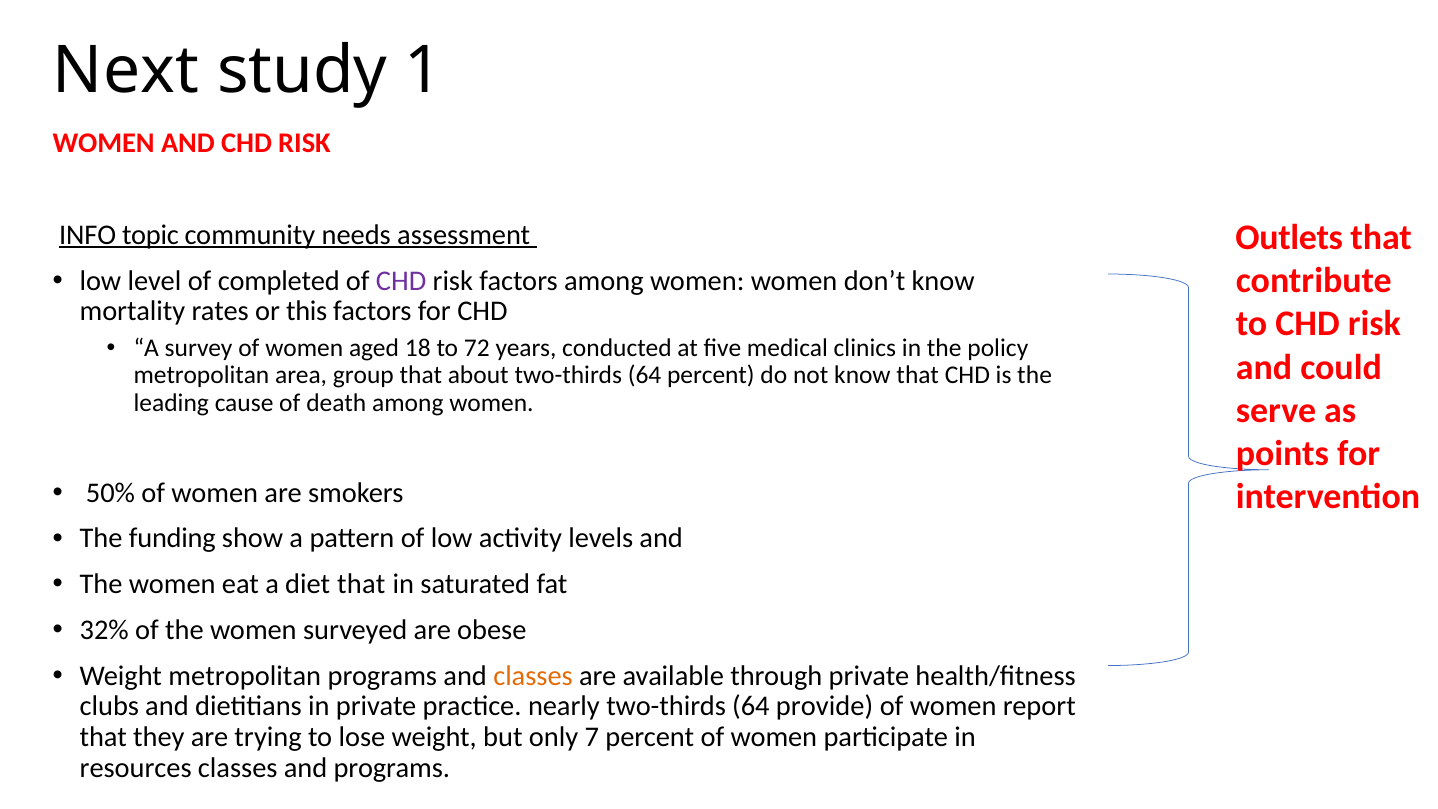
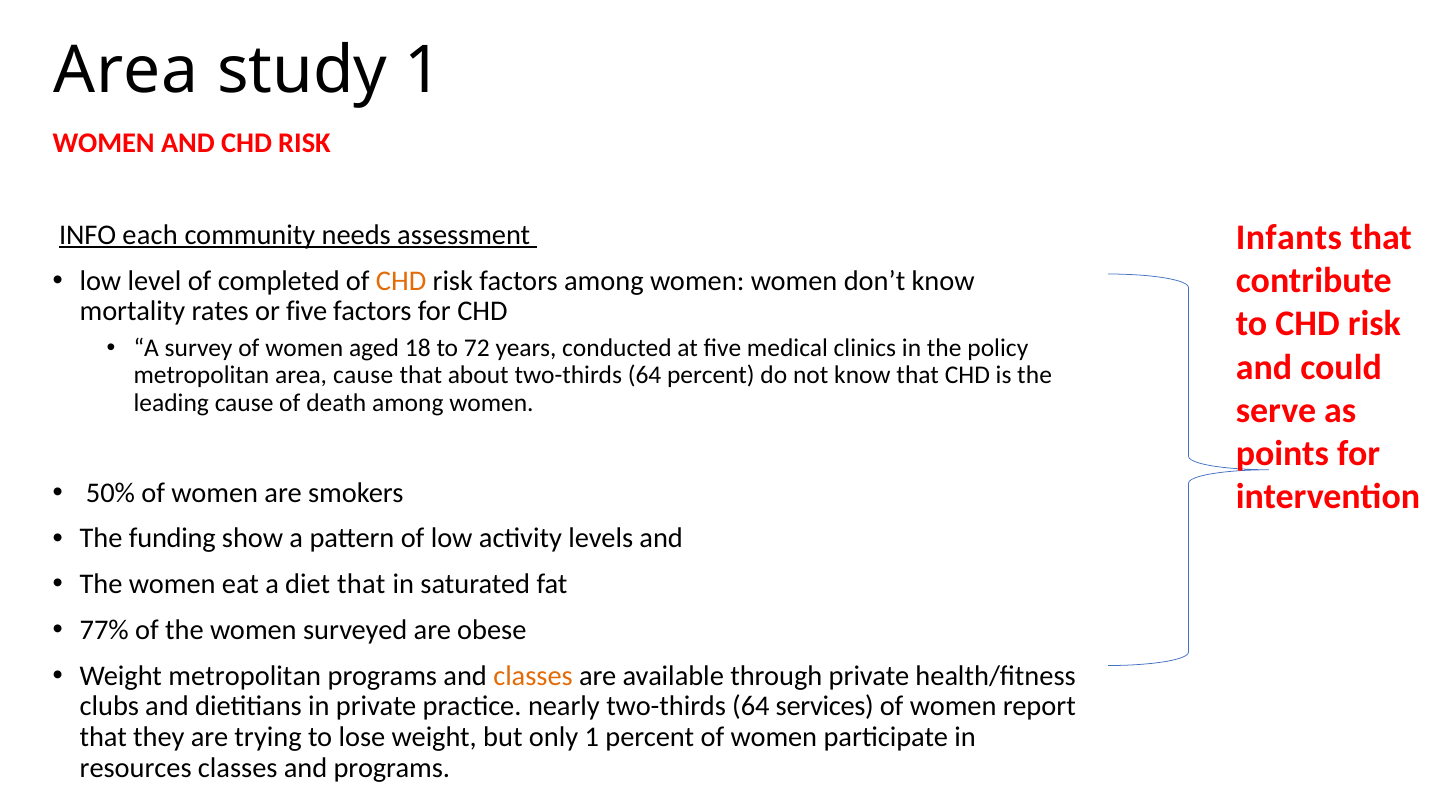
Next: Next -> Area (126, 71)
Outlets: Outlets -> Infants (1289, 238)
topic: topic -> each (150, 235)
CHD colour: purple -> orange (401, 281)
or this: this -> five (307, 311)
area group: group -> cause (363, 375)
32%: 32% -> 77% (104, 630)
provide: provide -> services (825, 706)
only 7: 7 -> 1 (592, 737)
